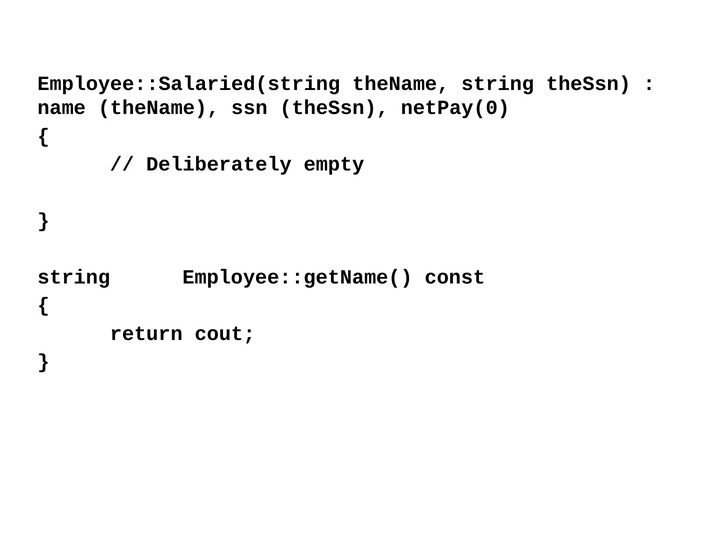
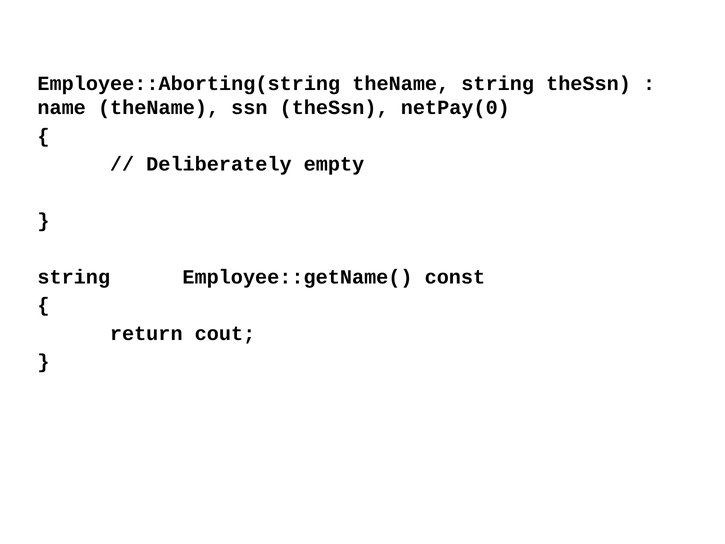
Employee::Salaried(string: Employee::Salaried(string -> Employee::Aborting(string (189, 84)
